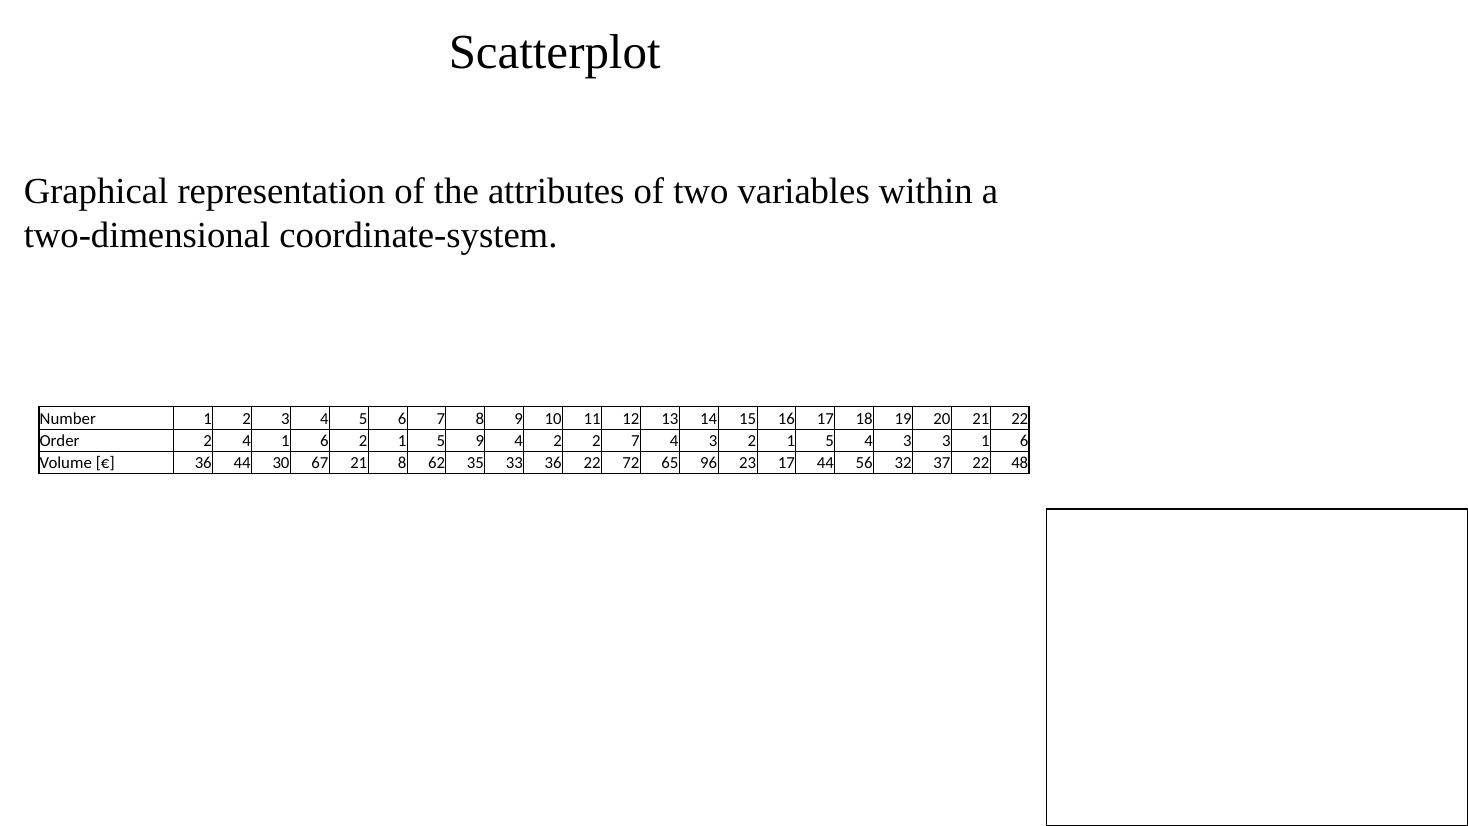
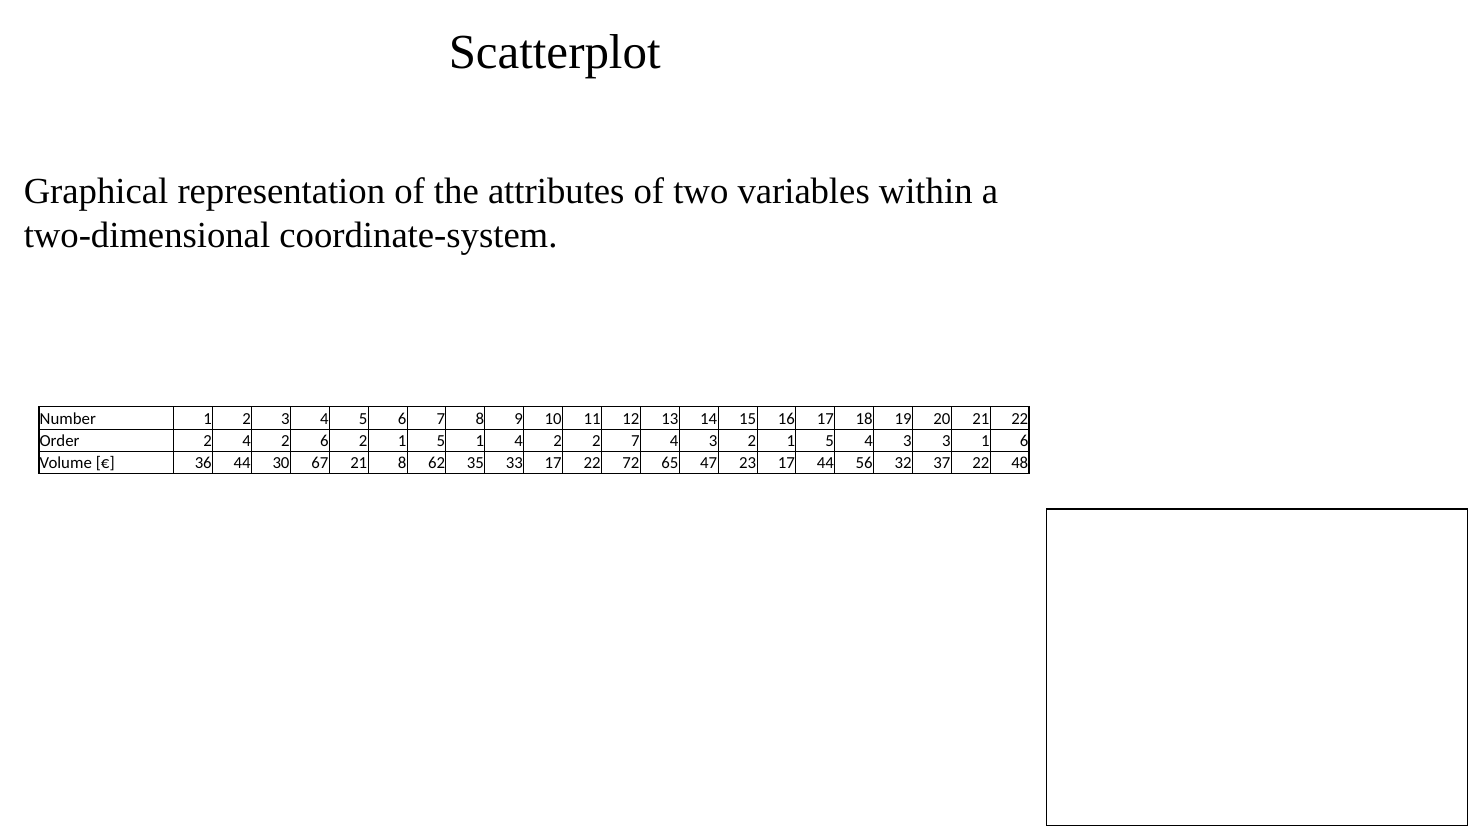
2 4 1: 1 -> 2 (285, 441)
5 9: 9 -> 1 (480, 441)
33 36: 36 -> 17 (553, 463)
96: 96 -> 47 (709, 463)
